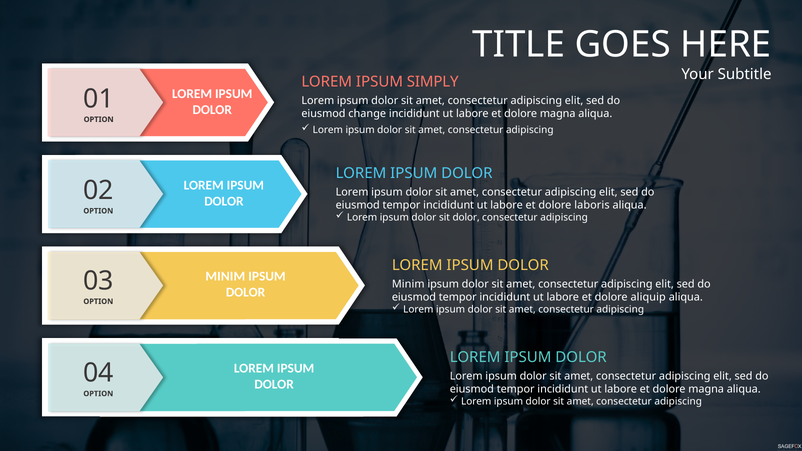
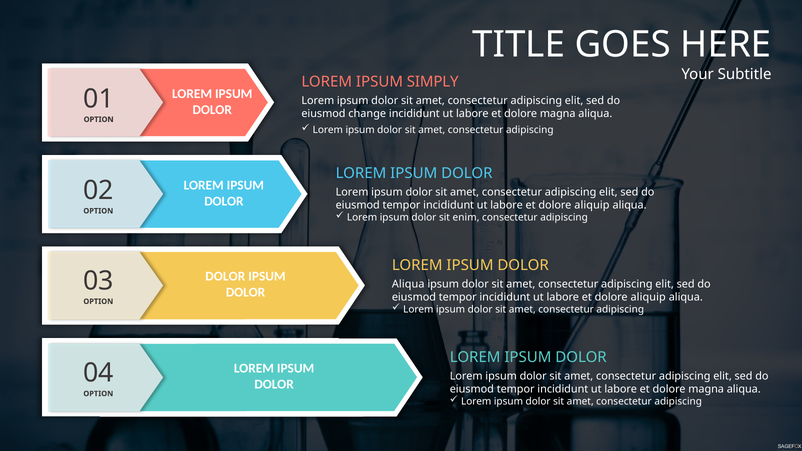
laboris: laboris -> aliquip (592, 205)
sit dolor: dolor -> enim (466, 218)
MINIM: MINIM -> DOLOR (225, 276)
Minim: Minim -> Aliqua (408, 284)
